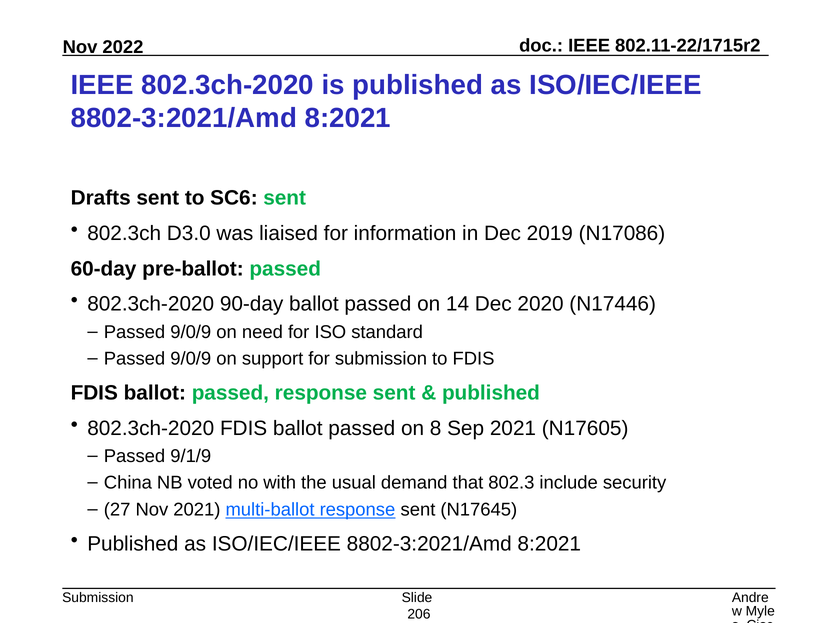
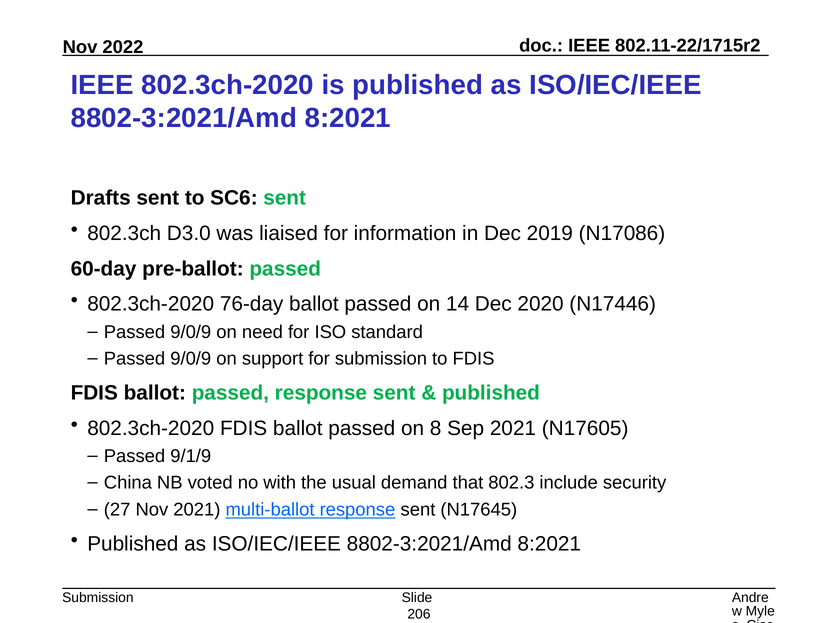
90-day: 90-day -> 76-day (252, 304)
